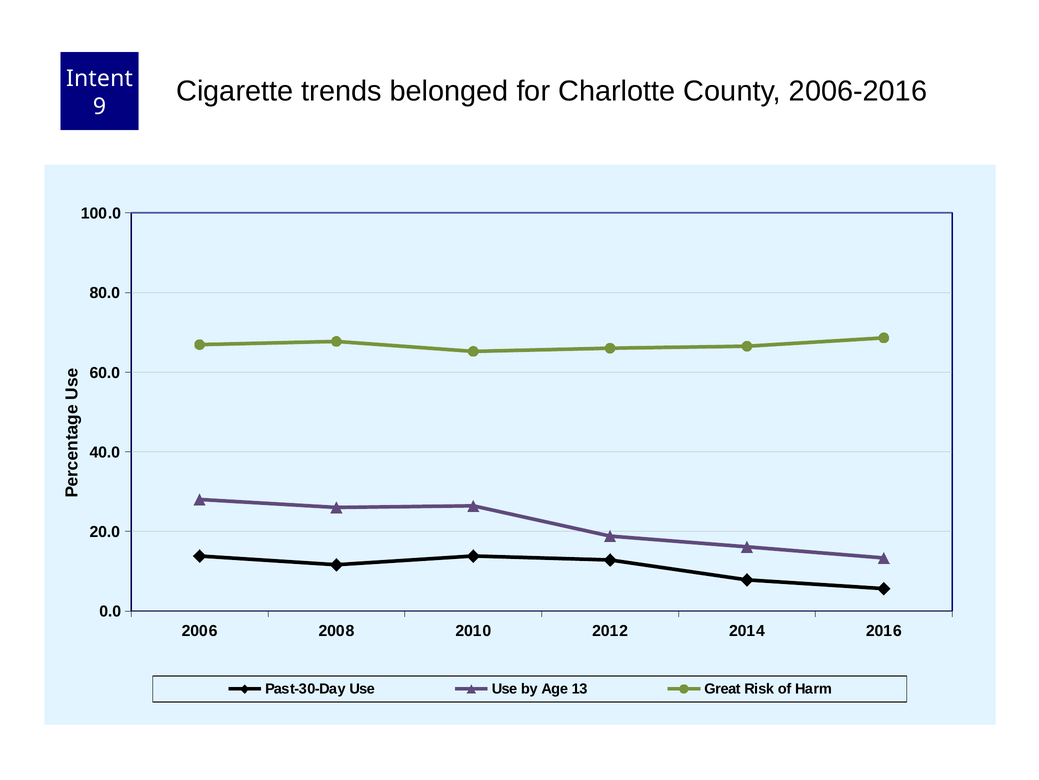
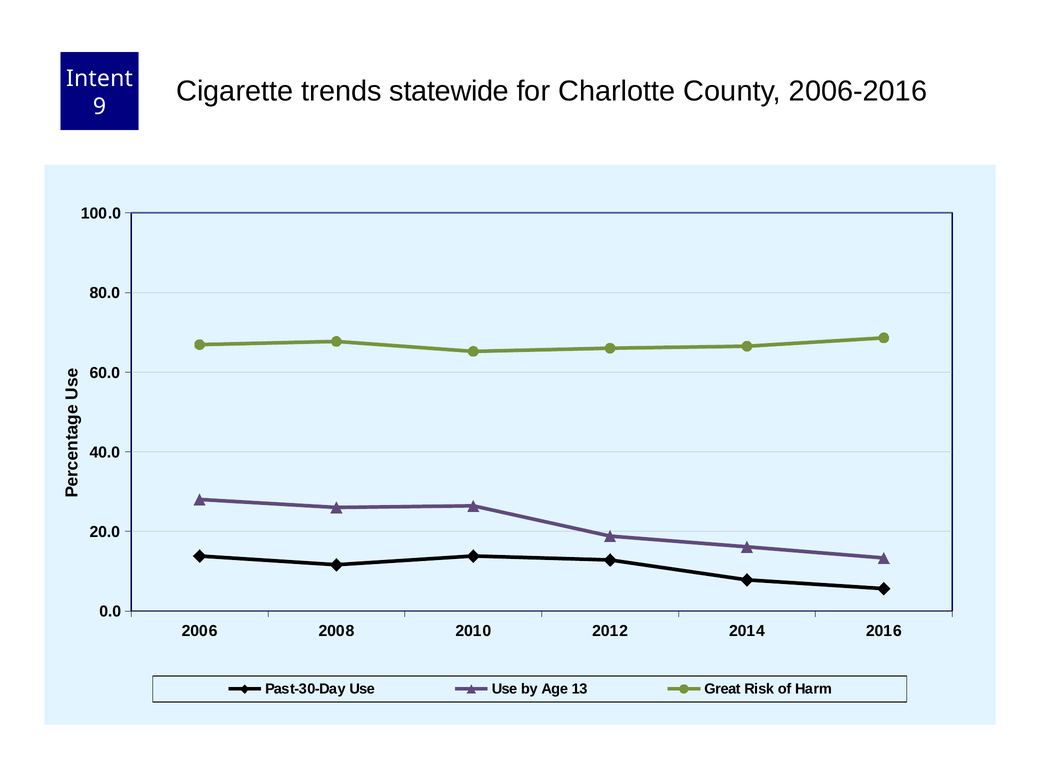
belonged: belonged -> statewide (449, 91)
